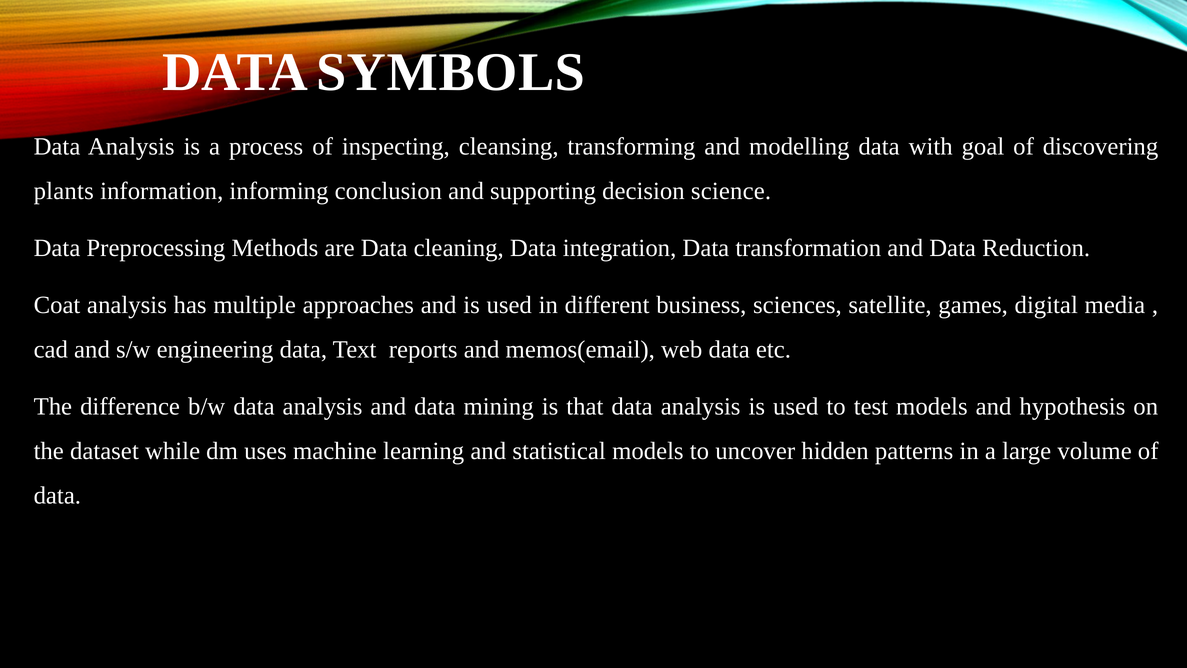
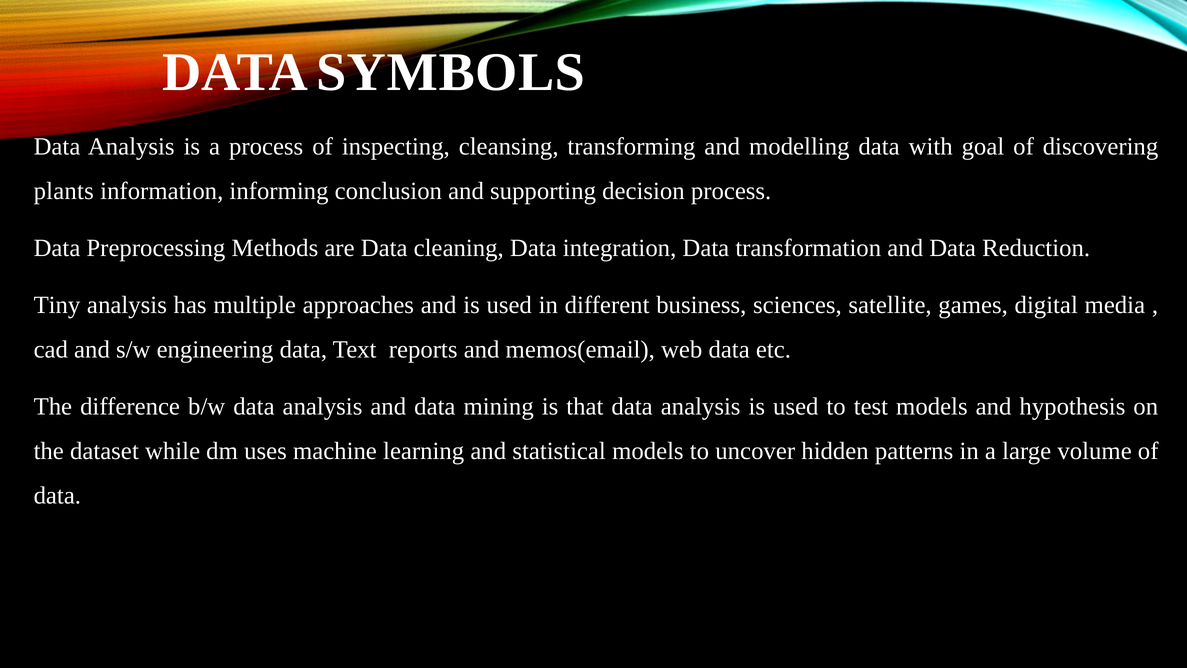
decision science: science -> process (731, 191)
Coat: Coat -> Tiny (57, 305)
